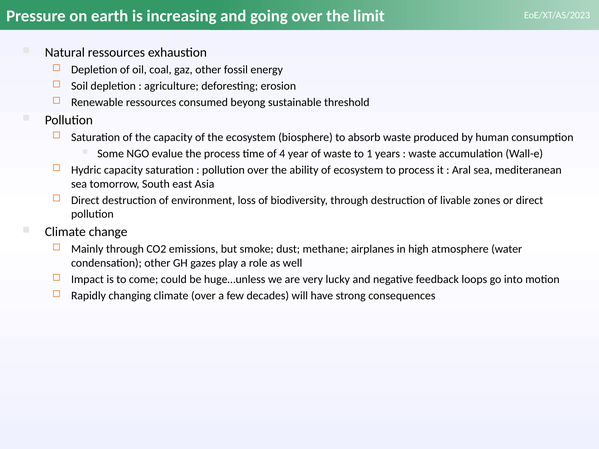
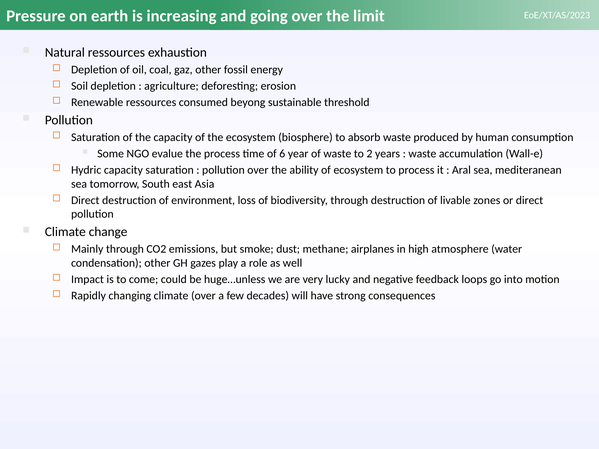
4: 4 -> 6 (282, 154)
1: 1 -> 2 (370, 154)
